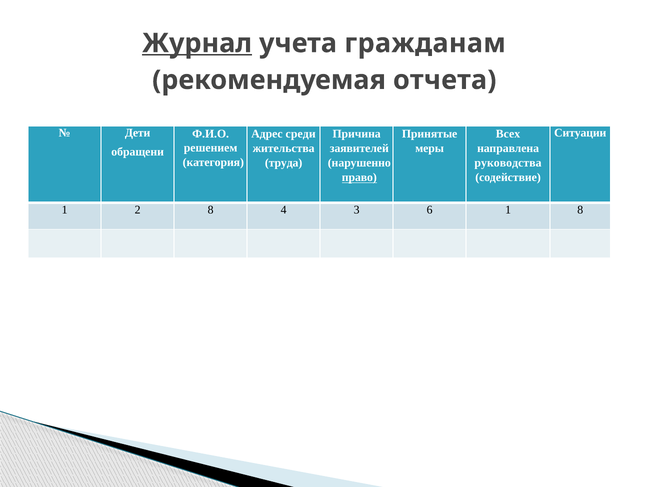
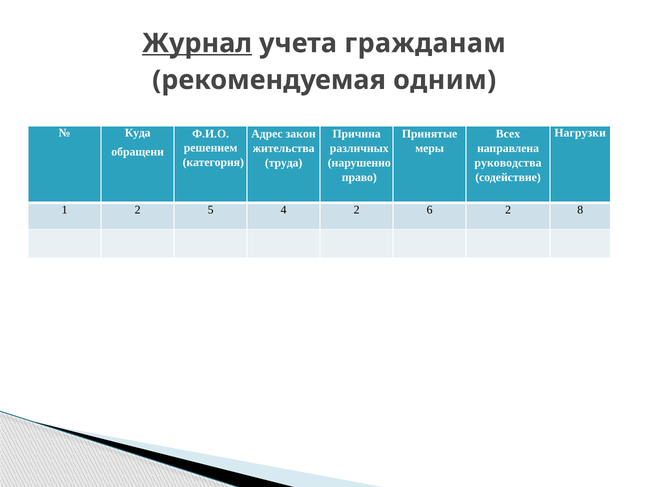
отчета: отчета -> одним (445, 80)
Дети: Дети -> Куда (138, 133)
Ситуации: Ситуации -> Нагрузки (580, 133)
среди: среди -> закон (301, 134)
заявителей: заявителей -> различных (359, 148)
право underline: present -> none (359, 177)
2 8: 8 -> 5 (211, 210)
4 3: 3 -> 2 (357, 210)
6 1: 1 -> 2 (508, 210)
